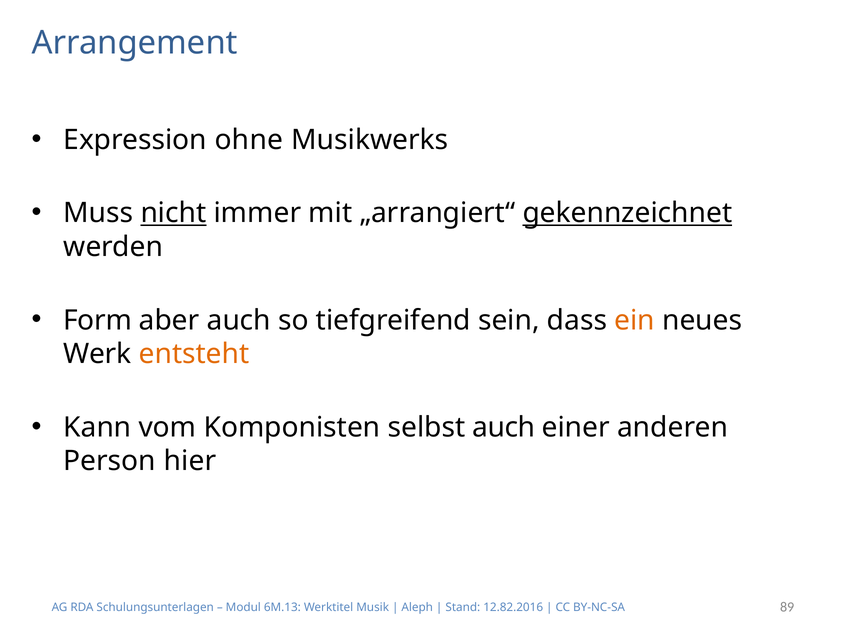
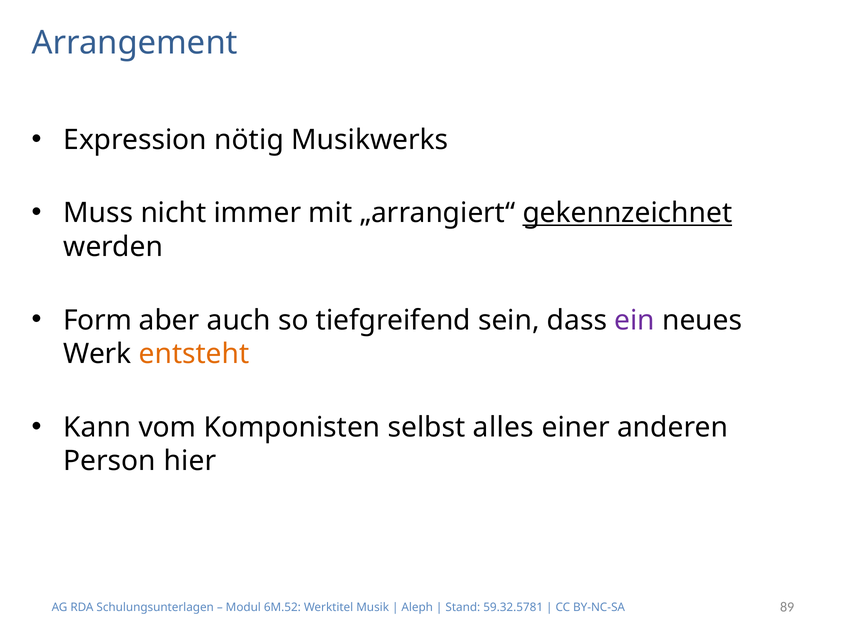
ohne: ohne -> nötig (249, 140)
nicht underline: present -> none (173, 213)
ein colour: orange -> purple (635, 320)
selbst auch: auch -> alles (503, 427)
6M.13: 6M.13 -> 6M.52 (282, 607)
12.82.2016: 12.82.2016 -> 59.32.5781 (513, 607)
